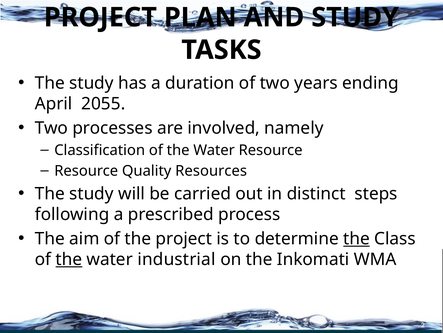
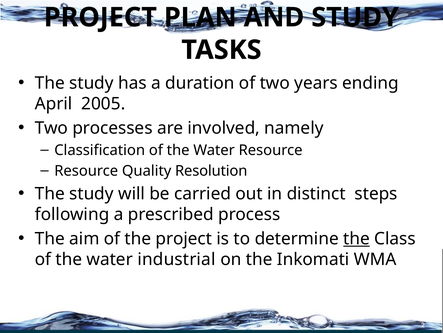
2055: 2055 -> 2005 (103, 104)
Resources: Resources -> Resolution (211, 170)
the underline: present -> none (69, 259)
